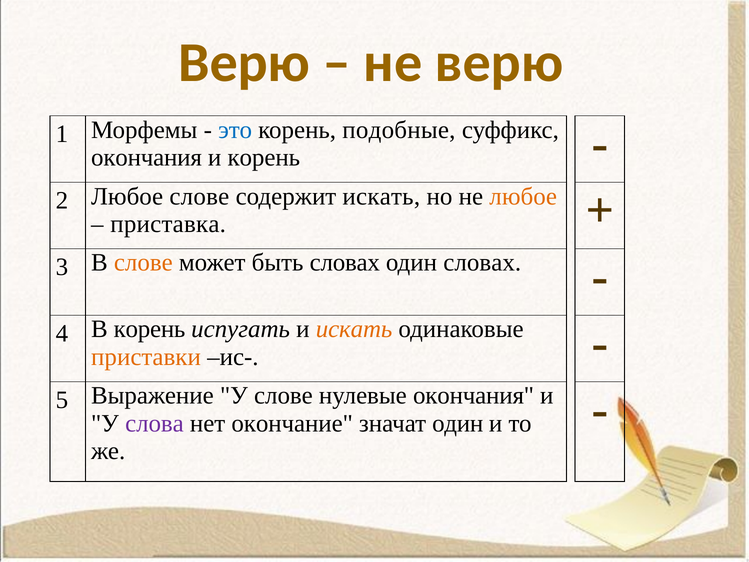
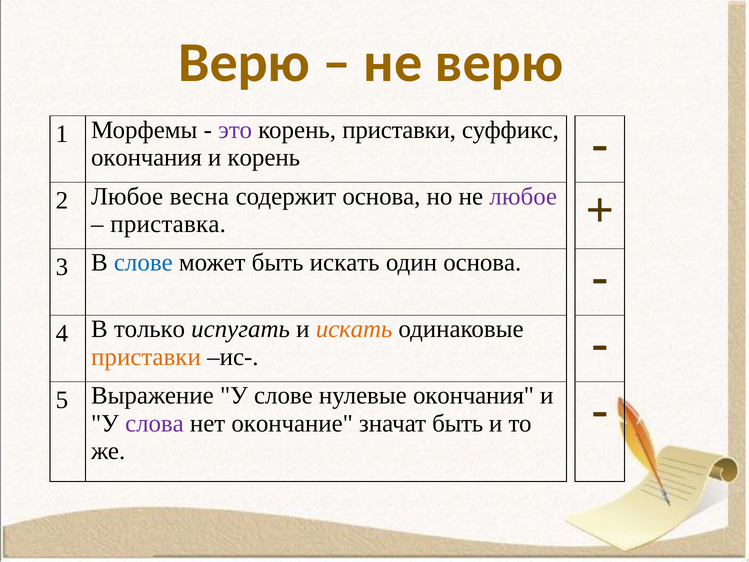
это colour: blue -> purple (235, 130)
корень подобные: подобные -> приставки (399, 130)
Любое слове: слове -> весна (199, 196)
содержит искать: искать -> основа (381, 196)
любое colour: orange -> purple (523, 196)
слове colour: orange -> blue (143, 263)
быть словах: словах -> искать (345, 263)
один словах: словах -> основа (482, 263)
В корень: корень -> только (150, 329)
значат один: один -> быть (458, 423)
